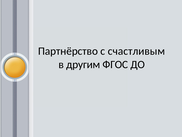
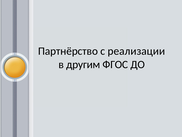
счастливым: счастливым -> реализации (136, 51)
